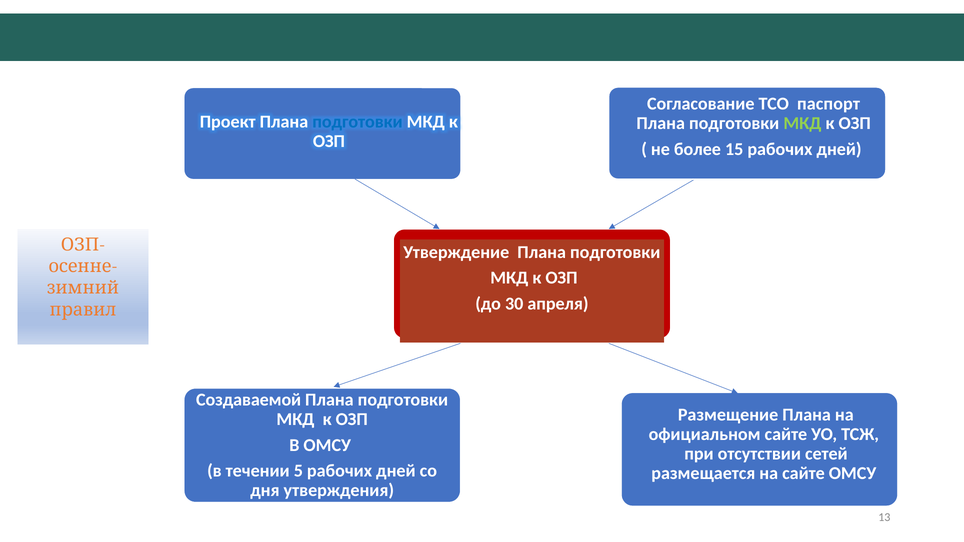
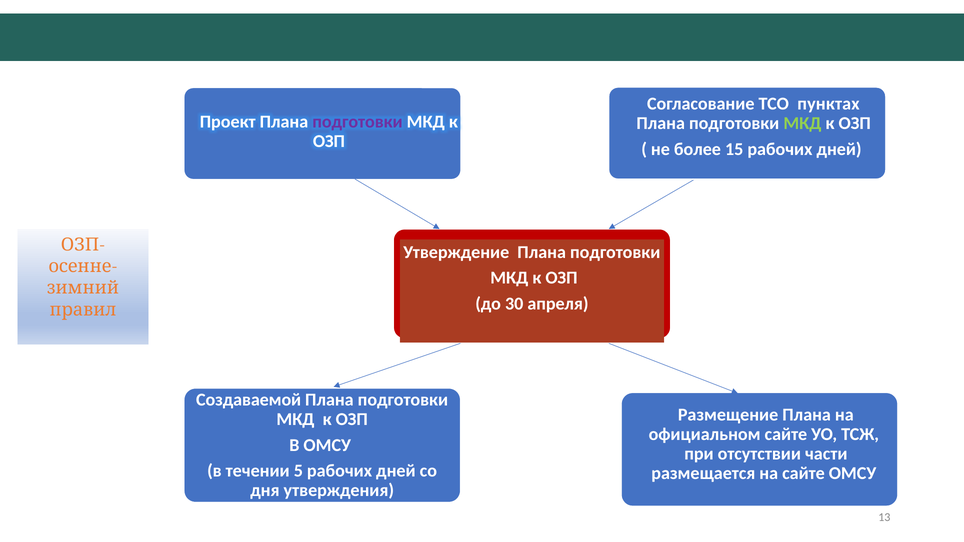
паспорт: паспорт -> пунктах (828, 104)
подготовки colour: blue -> purple (357, 122)
сетей: сетей -> части (826, 454)
